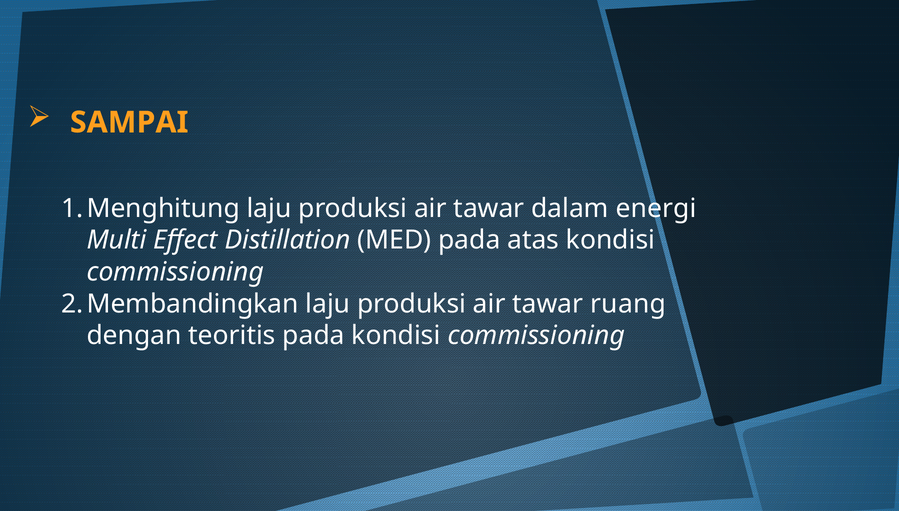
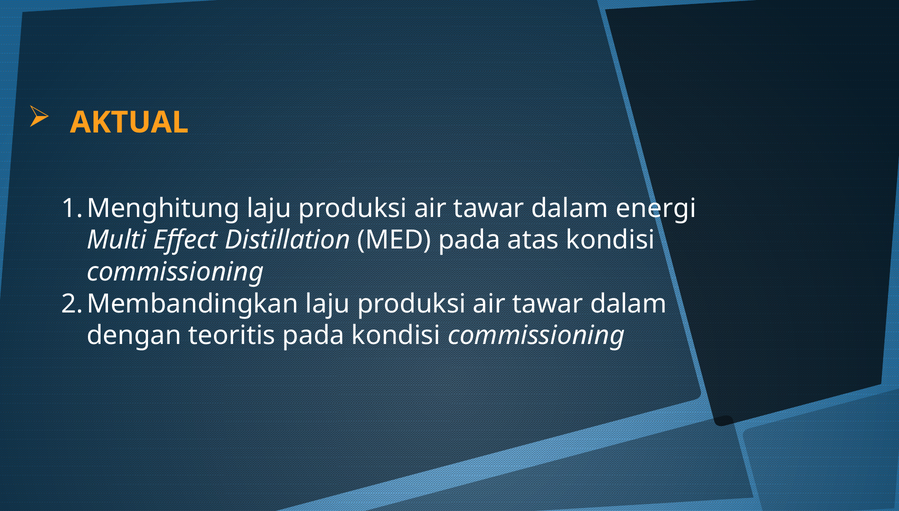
SAMPAI: SAMPAI -> AKTUAL (129, 122)
ruang: ruang -> dalam (628, 304)
